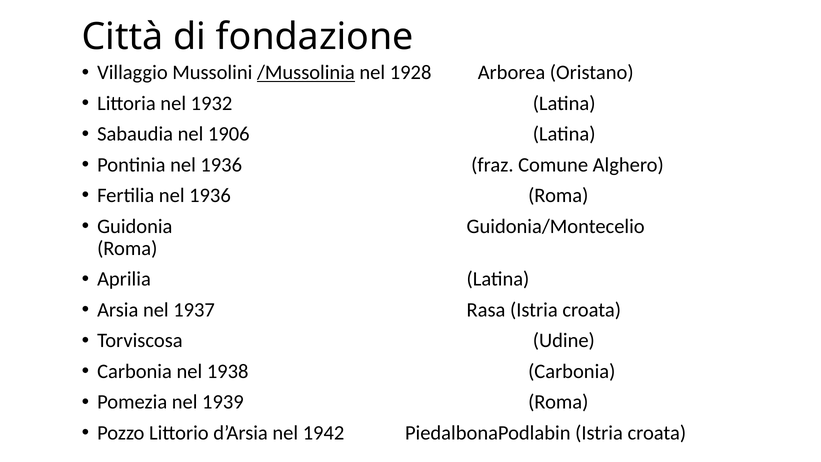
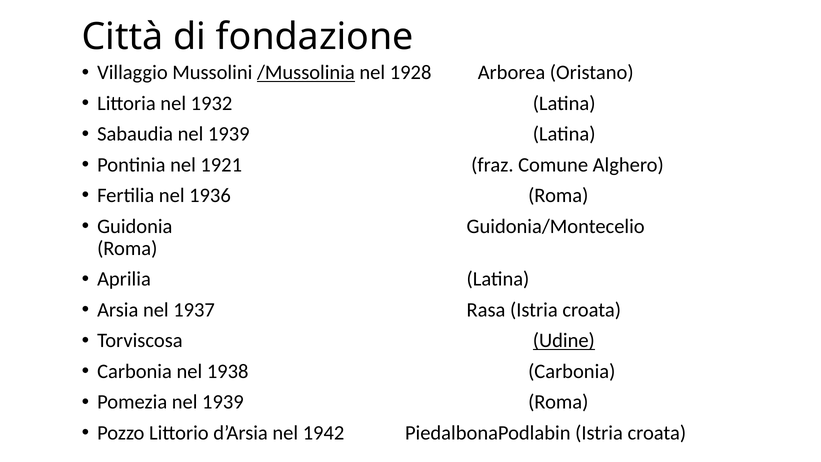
Sabaudia nel 1906: 1906 -> 1939 (229, 134)
Pontinia nel 1936: 1936 -> 1921 (221, 165)
Udine underline: none -> present (564, 340)
